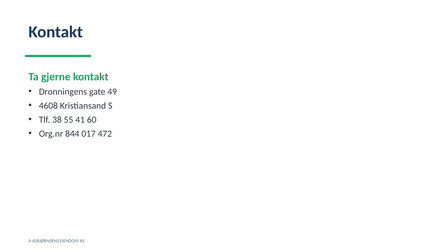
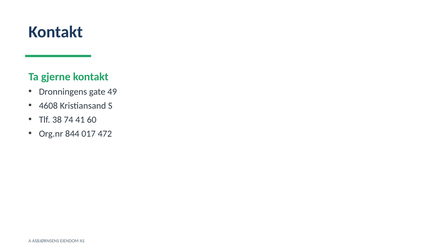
55: 55 -> 74 (69, 120)
